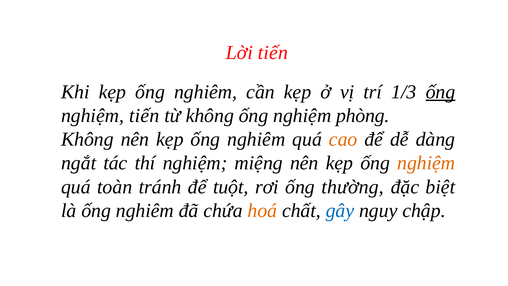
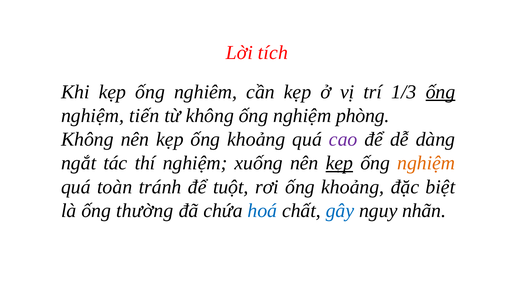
Lời tiến: tiến -> tích (273, 53)
nên kẹp ống nghiêm: nghiêm -> khoảng (256, 139)
cao colour: orange -> purple (343, 139)
miệng: miệng -> xuống (259, 163)
kẹp underline: none -> present (339, 163)
rơi ống thường: thường -> khoảng (353, 187)
là ống nghiêm: nghiêm -> thường (145, 210)
hoá colour: orange -> blue (262, 210)
chập: chập -> nhãn (424, 210)
